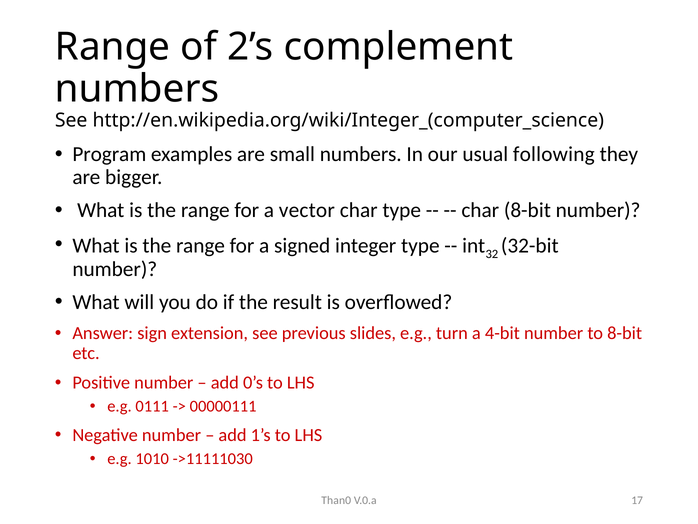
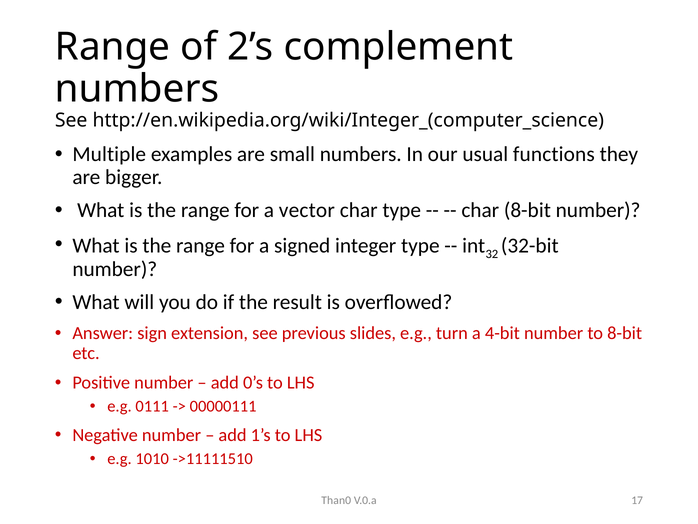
Program: Program -> Multiple (109, 154)
following: following -> functions (554, 154)
->11111030: ->11111030 -> ->11111510 (213, 458)
